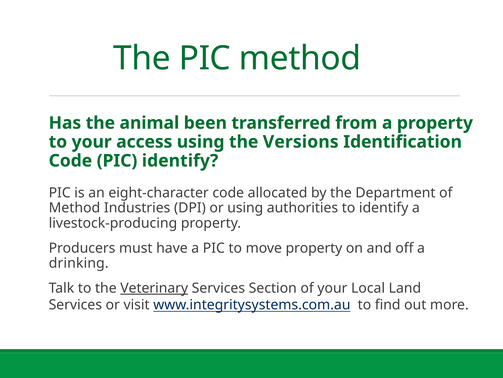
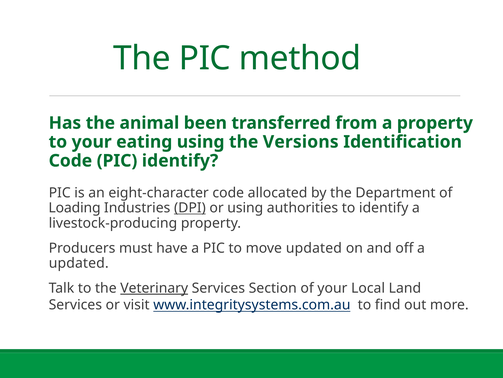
access: access -> eating (144, 142)
Method: Method -> Loading (75, 208)
DPI underline: none -> present (190, 208)
move property: property -> updated (314, 248)
drinking: drinking -> updated (79, 263)
